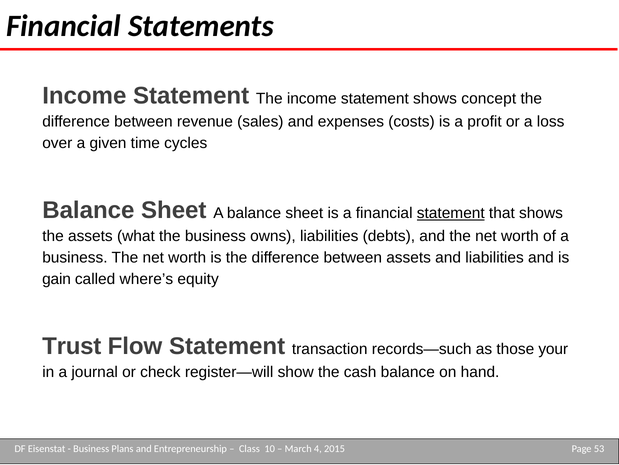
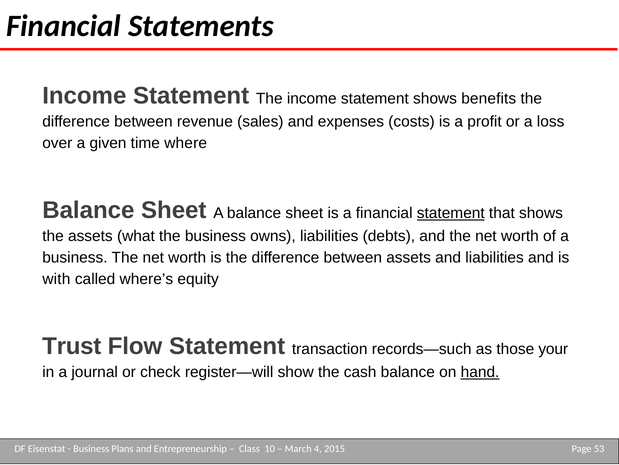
concept: concept -> benefits (489, 99)
cycles: cycles -> where (186, 143)
gain: gain -> with (56, 279)
hand underline: none -> present (480, 372)
